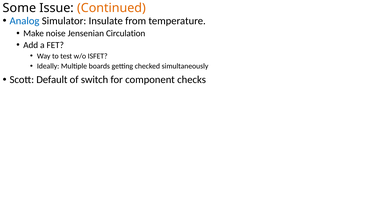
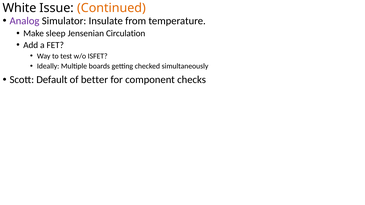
Some: Some -> White (20, 8)
Analog colour: blue -> purple (25, 21)
noise: noise -> sleep (56, 33)
switch: switch -> better (94, 80)
